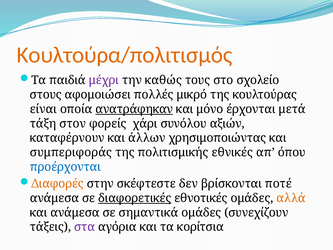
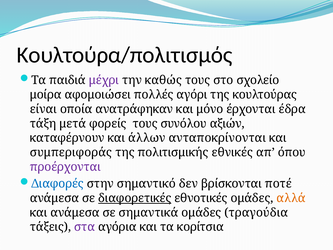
Κουλτούρα/πολιτισμός colour: orange -> black (125, 55)
στους: στους -> μοίρα (46, 95)
μικρό: μικρό -> αγόρι (192, 95)
ανατράφηκαν underline: present -> none (134, 109)
μετά: μετά -> έδρα (292, 109)
στον: στον -> μετά (73, 123)
φορείς χάρι: χάρι -> τους (145, 123)
χρησιμοποιώντας: χρησιμοποιώντας -> ανταποκρίνονται (217, 138)
προέρχονται colour: blue -> purple (65, 167)
Διαφορές colour: orange -> blue (58, 184)
σκέφτεστε: σκέφτεστε -> σημαντικό (146, 184)
συνεχίζουν: συνεχίζουν -> τραγούδια (256, 212)
